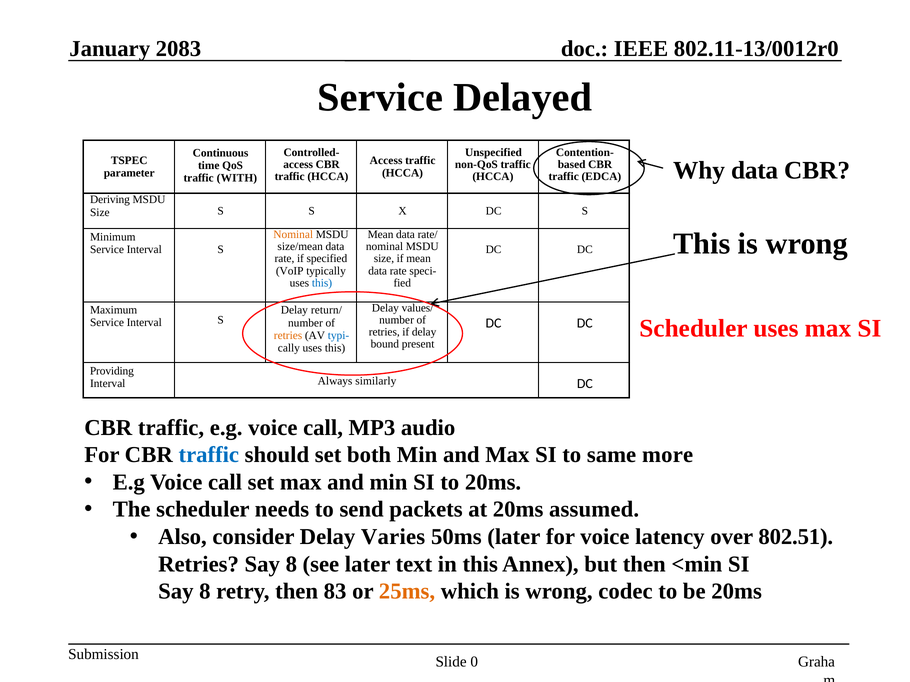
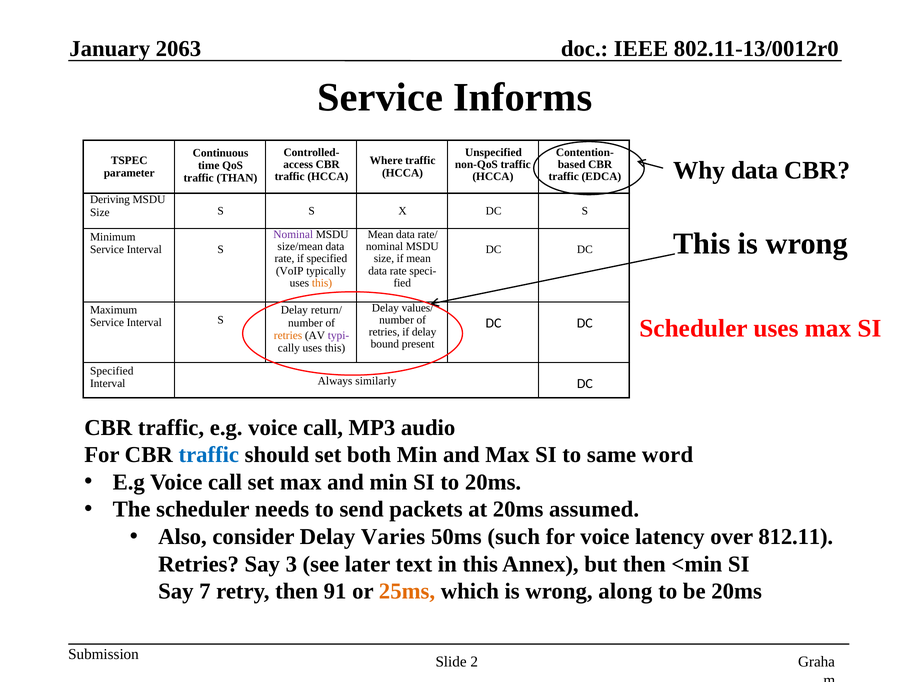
2083: 2083 -> 2063 (178, 49)
Delayed: Delayed -> Informs (523, 98)
Access: Access -> Where (386, 161)
WITH: WITH -> THAN (237, 178)
Nominal colour: orange -> purple (293, 235)
this colour: blue -> orange (322, 283)
typi- colour: blue -> purple (339, 336)
Providing: Providing -> Specified (112, 371)
more: more -> word (668, 455)
50ms later: later -> such (514, 537)
802.51: 802.51 -> 812.11 (796, 537)
Retries Say 8: 8 -> 3 (291, 564)
8: 8 -> 7 (205, 592)
83: 83 -> 91 (335, 592)
codec: codec -> along (625, 592)
0: 0 -> 2 (474, 662)
